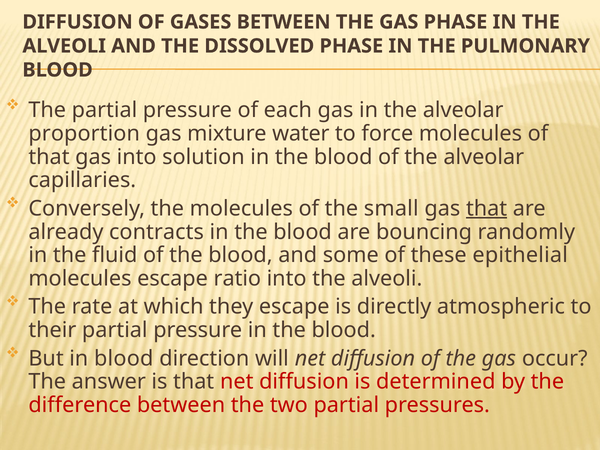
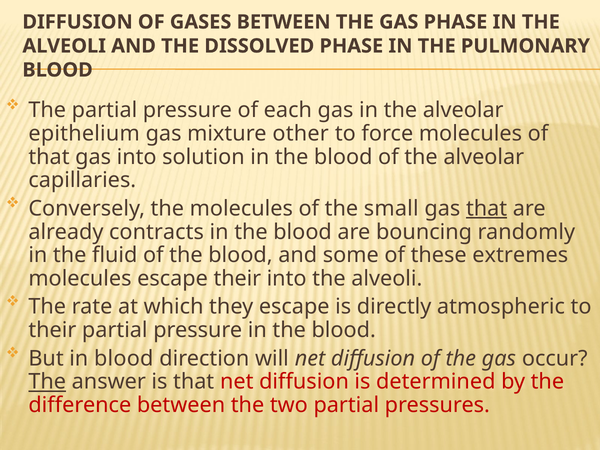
proportion: proportion -> epithelium (84, 134)
water: water -> other (301, 134)
epithelial: epithelial -> extremes (520, 255)
escape ratio: ratio -> their (237, 279)
The underline: none -> present (47, 382)
